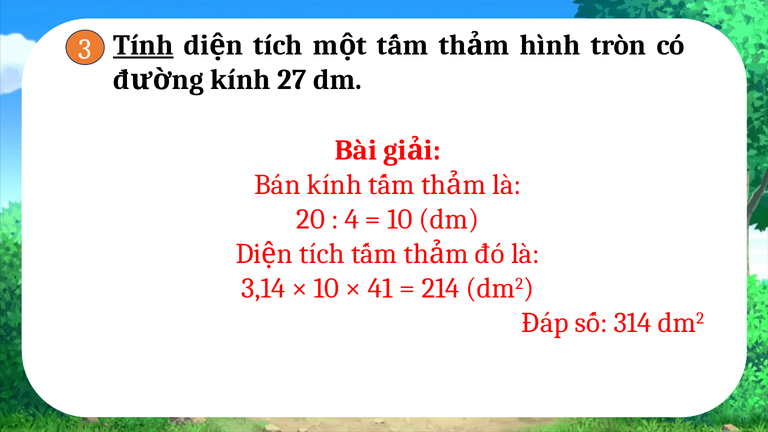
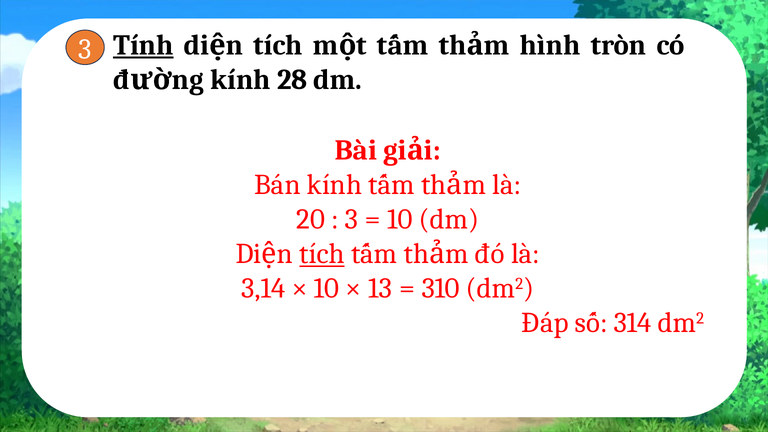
27: 27 -> 28 (292, 80)
4: 4 -> 3 (352, 219)
tích underline: none -> present (322, 254)
41: 41 -> 13 (380, 288)
214: 214 -> 310 (441, 288)
